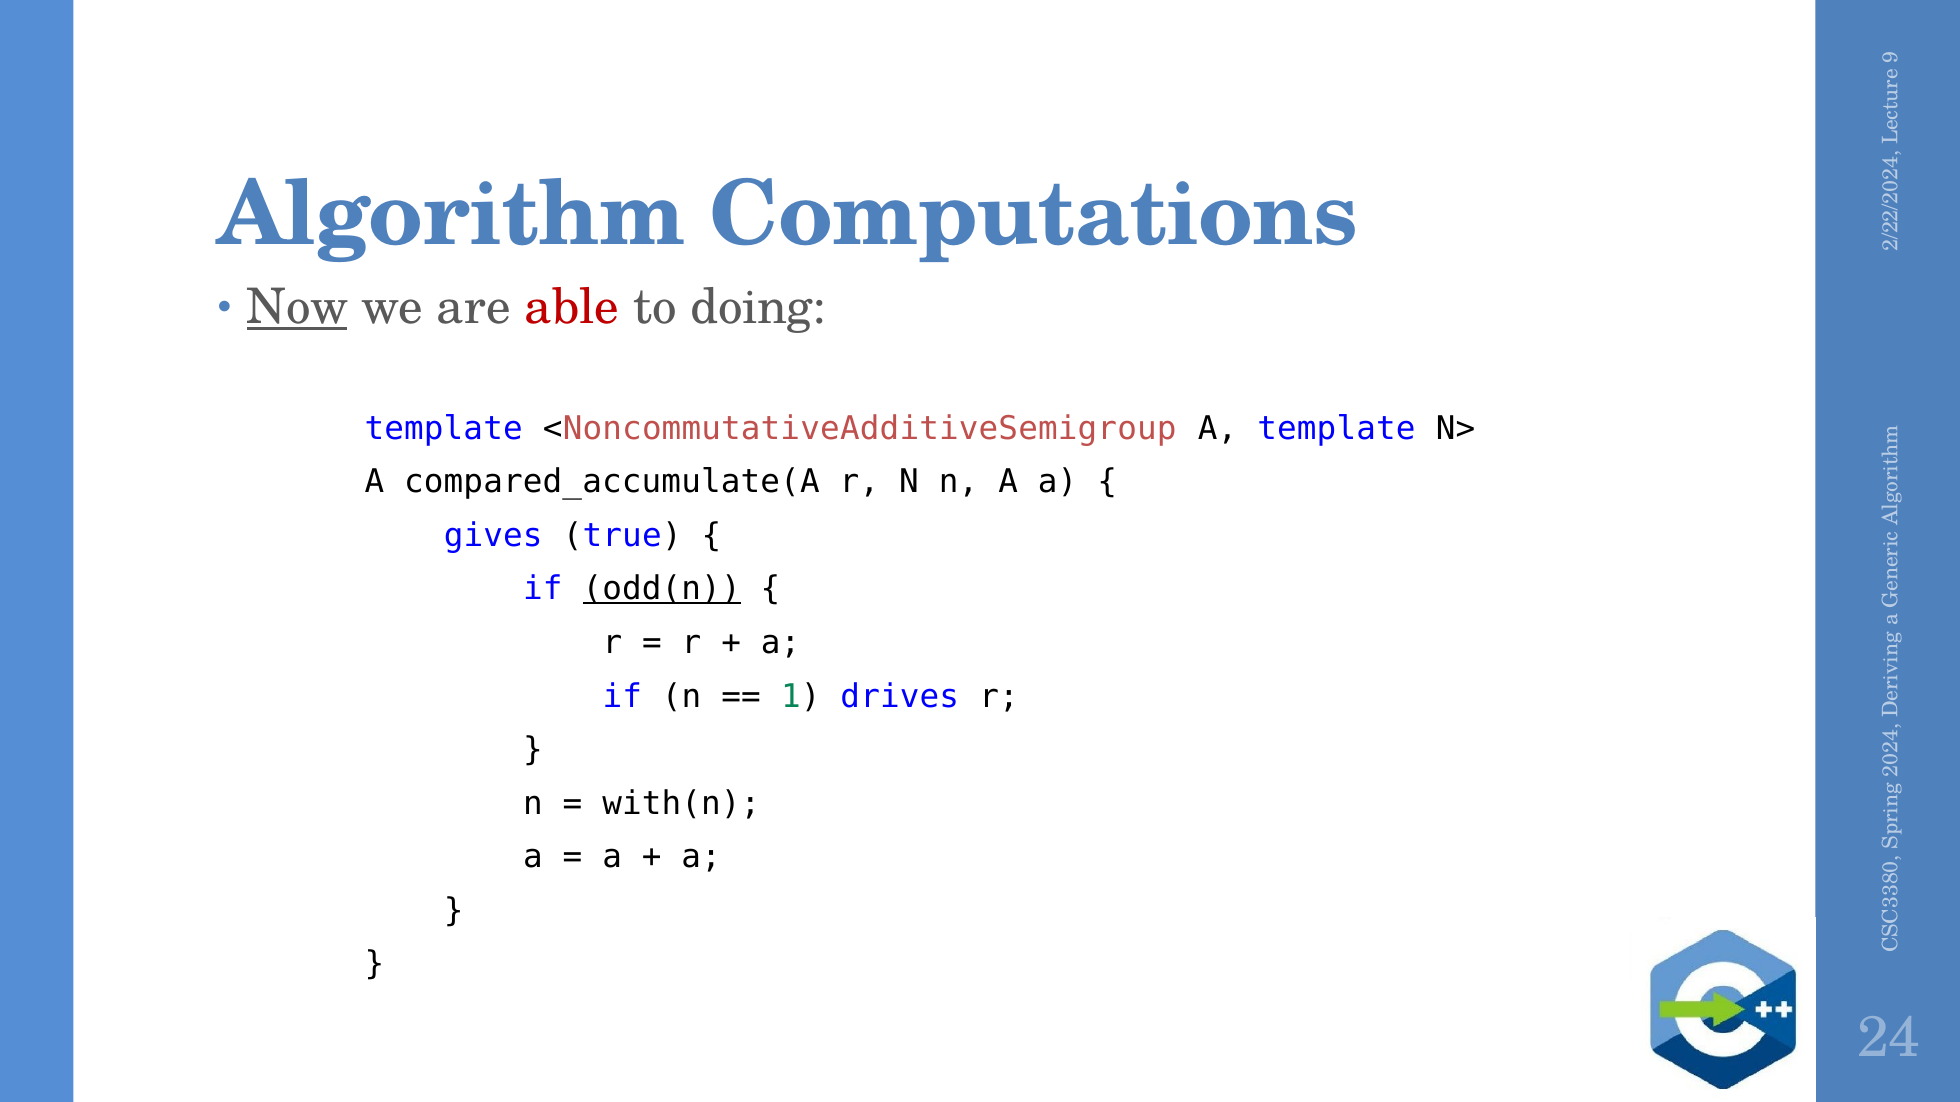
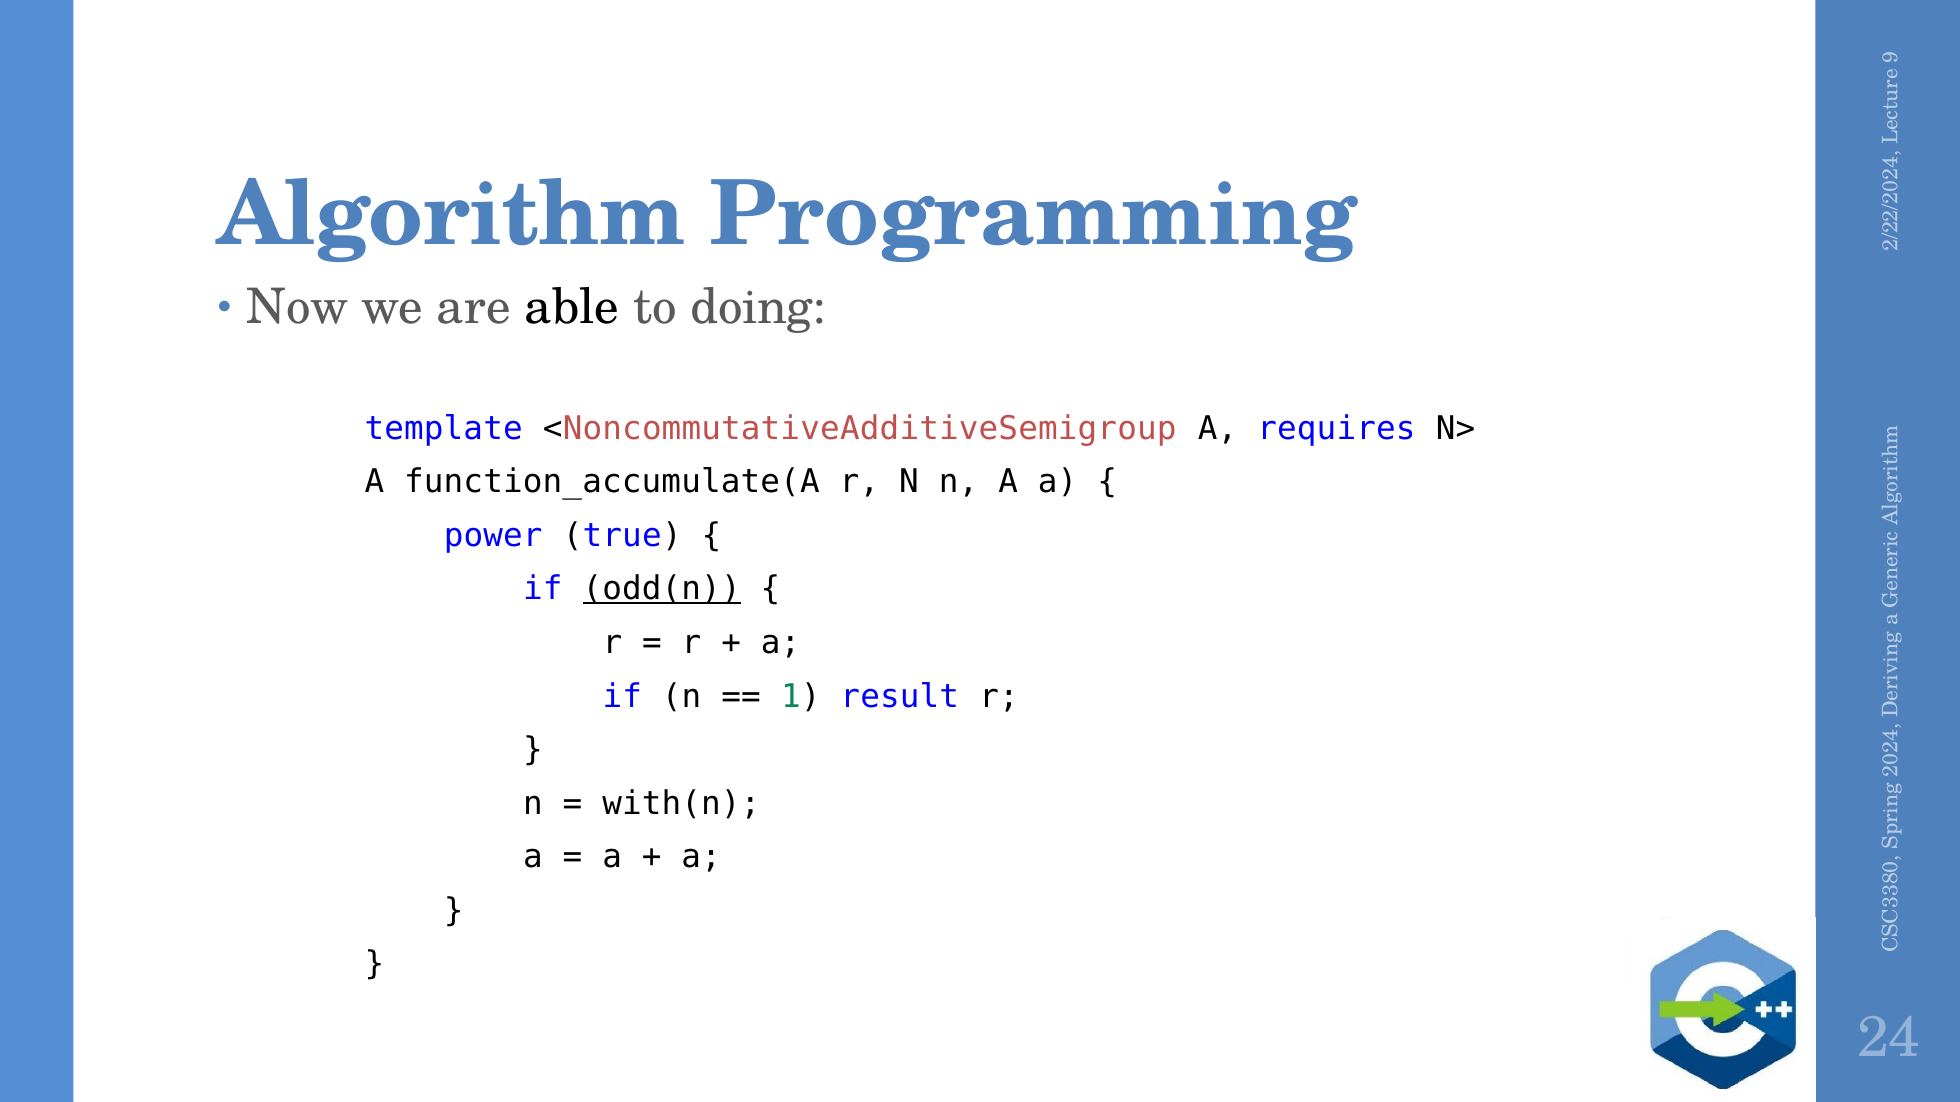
Computations: Computations -> Programming (1034, 215)
Now underline: present -> none (297, 308)
able colour: red -> black (572, 308)
A template: template -> requires (1336, 429)
compared_accumulate(A: compared_accumulate(A -> function_accumulate(A (612, 482)
gives: gives -> power (493, 536)
drives: drives -> result (900, 697)
